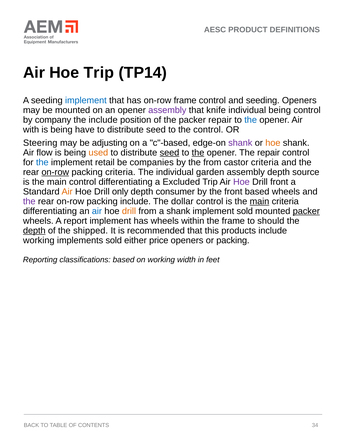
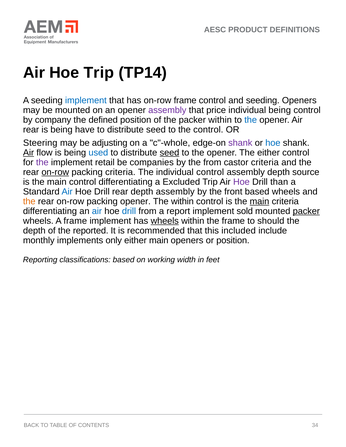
knife: knife -> price (216, 110)
the include: include -> defined (103, 120)
packer repair: repair -> within (220, 120)
with: with -> rear (31, 130)
c"-based: c"-based -> c"-whole (170, 143)
hoe colour: orange -> blue (273, 143)
Air underline: none -> present (29, 153)
used colour: orange -> blue (98, 153)
the underline: present -> none (198, 153)
The repair: repair -> either (269, 153)
the colour: blue -> purple (42, 163)
individual garden: garden -> control (210, 172)
Drill front: front -> than (279, 182)
Air colour: orange -> blue (67, 192)
Drill only: only -> rear (120, 192)
depth consumer: consumer -> assembly (175, 192)
the colour: purple -> orange (29, 202)
packing include: include -> opener (135, 202)
The dollar: dollar -> within (182, 202)
drill colour: orange -> blue (129, 211)
a shank: shank -> report (178, 211)
A report: report -> frame (75, 221)
wheels underline: none -> present (165, 221)
depth underline: present -> none (34, 231)
shipped: shipped -> reported (91, 231)
products: products -> included (239, 231)
working: working -> monthly (39, 241)
implements sold: sold -> only (114, 241)
either price: price -> main (159, 241)
or packing: packing -> position (233, 241)
